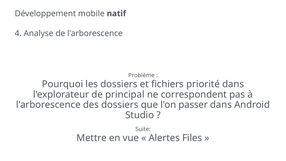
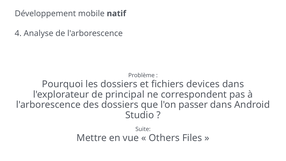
priorité: priorité -> devices (203, 84)
Alertes: Alertes -> Others (164, 138)
